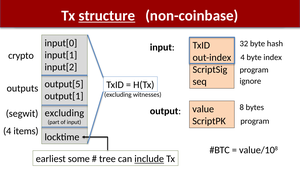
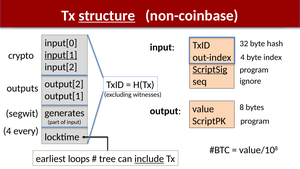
input[1 underline: none -> present (61, 55)
ScriptSig underline: none -> present (210, 69)
output[5: output[5 -> output[2 (64, 84)
excluding: excluding -> generates (64, 113)
items: items -> every (26, 131)
some: some -> loops (79, 159)
